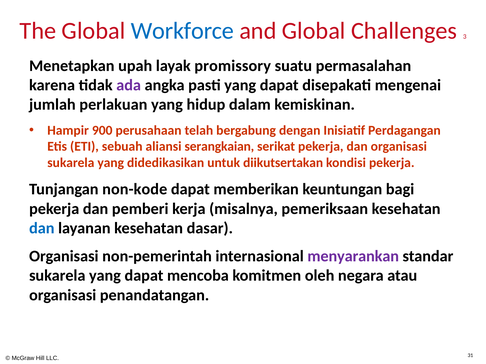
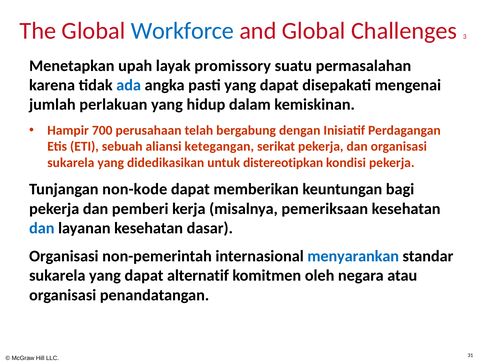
ada colour: purple -> blue (129, 85)
900: 900 -> 700 (102, 131)
serangkaian: serangkaian -> ketegangan (219, 147)
diikutsertakan: diikutsertakan -> distereotipkan (283, 163)
menyarankan colour: purple -> blue (353, 257)
mencoba: mencoba -> alternatif (198, 276)
